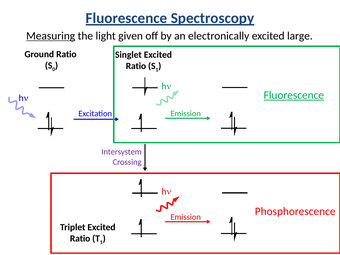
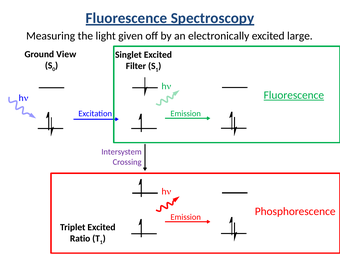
Measuring underline: present -> none (51, 36)
Ground Ratio: Ratio -> View (66, 54)
Ratio: Ratio -> Filter (136, 66)
